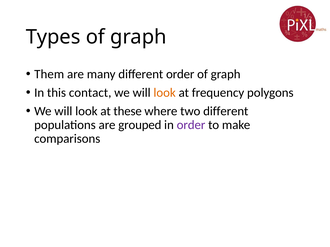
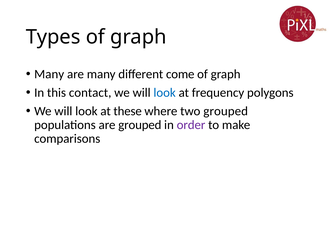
Them: Them -> Many (49, 74)
different order: order -> come (180, 74)
look colour: orange -> blue (165, 93)
two different: different -> grouped (226, 111)
